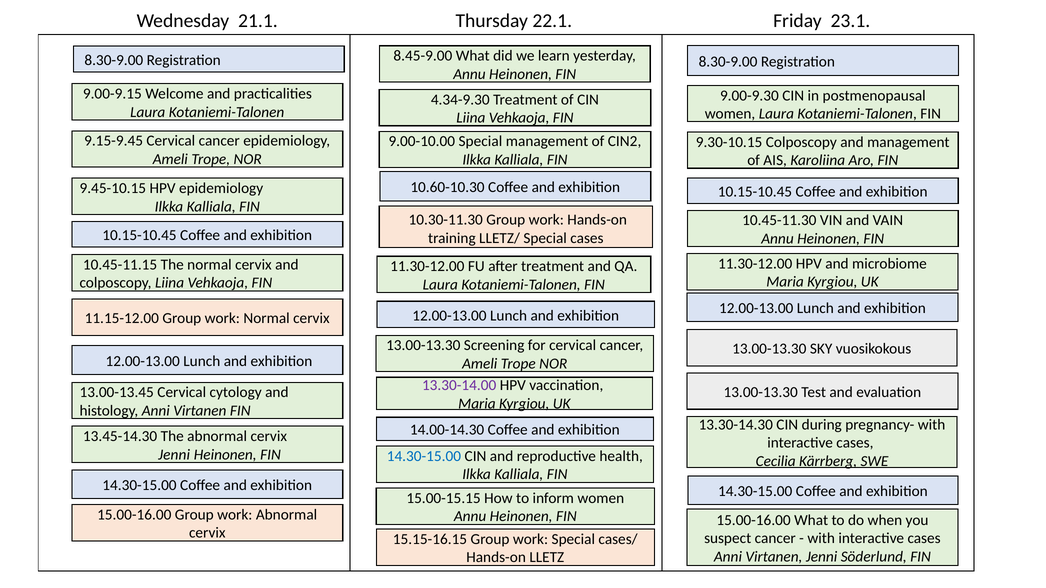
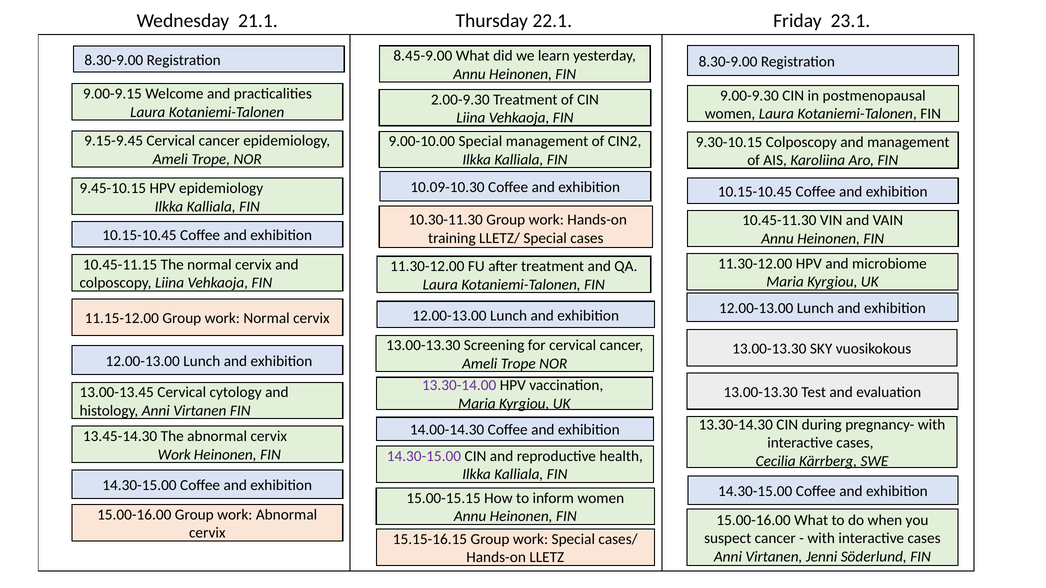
4.34-9.30: 4.34-9.30 -> 2.00-9.30 (460, 100)
10.60-10.30: 10.60-10.30 -> 10.09-10.30 (447, 188)
Jenni: Jenni -> Work (174, 455)
14.30-15.00 colour: blue -> purple (424, 456)
